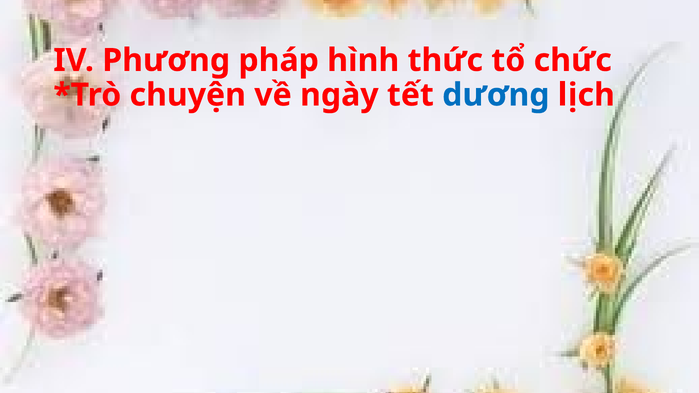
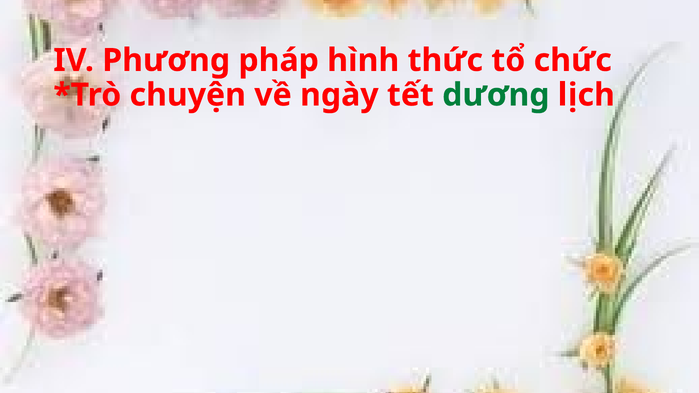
dương colour: blue -> green (496, 95)
